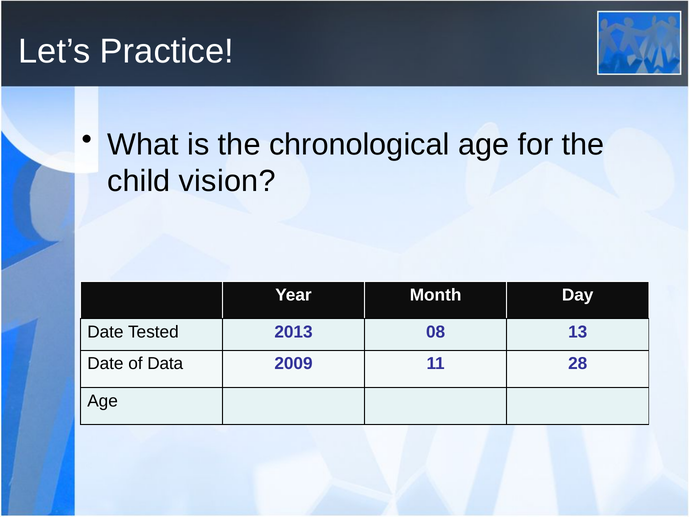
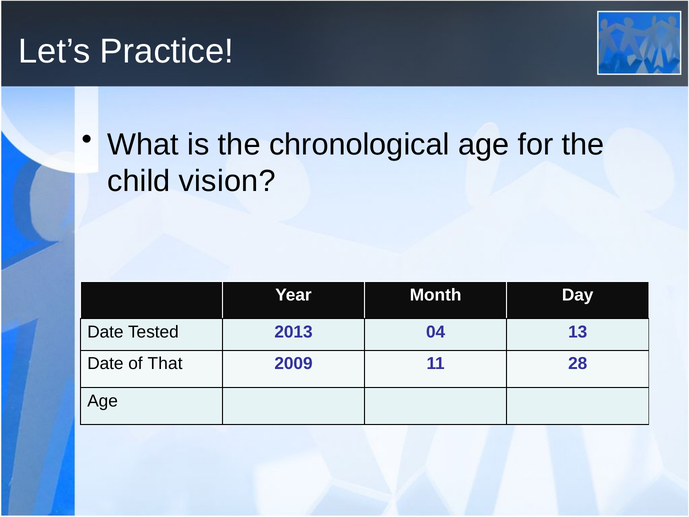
08: 08 -> 04 (436, 332)
Data: Data -> That (165, 364)
